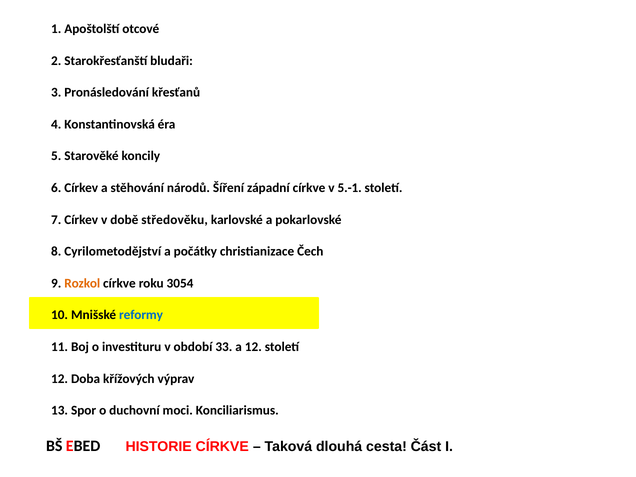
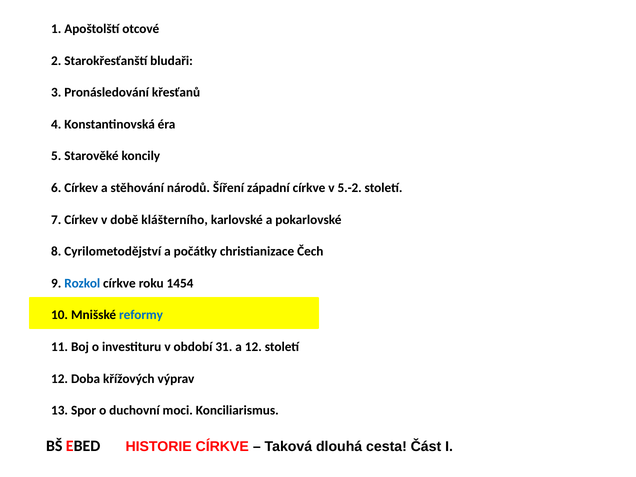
5.-1: 5.-1 -> 5.-2 (350, 188)
středověku: středověku -> klášterního (175, 220)
Rozkol colour: orange -> blue (82, 283)
3054: 3054 -> 1454 (180, 283)
33: 33 -> 31 (224, 347)
